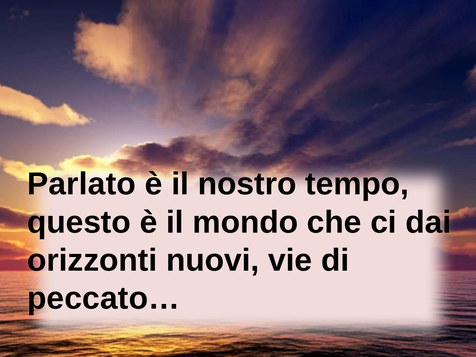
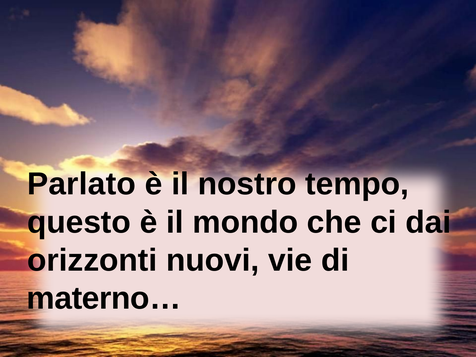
peccato…: peccato… -> materno… (104, 298)
